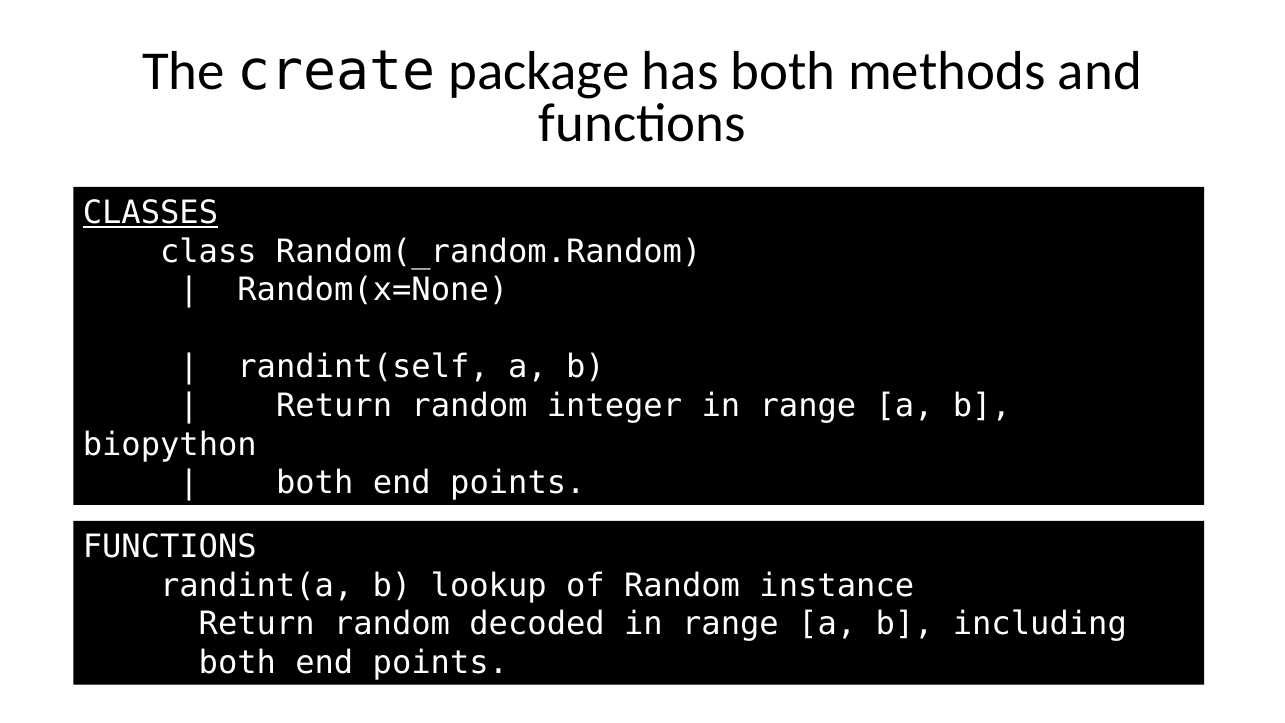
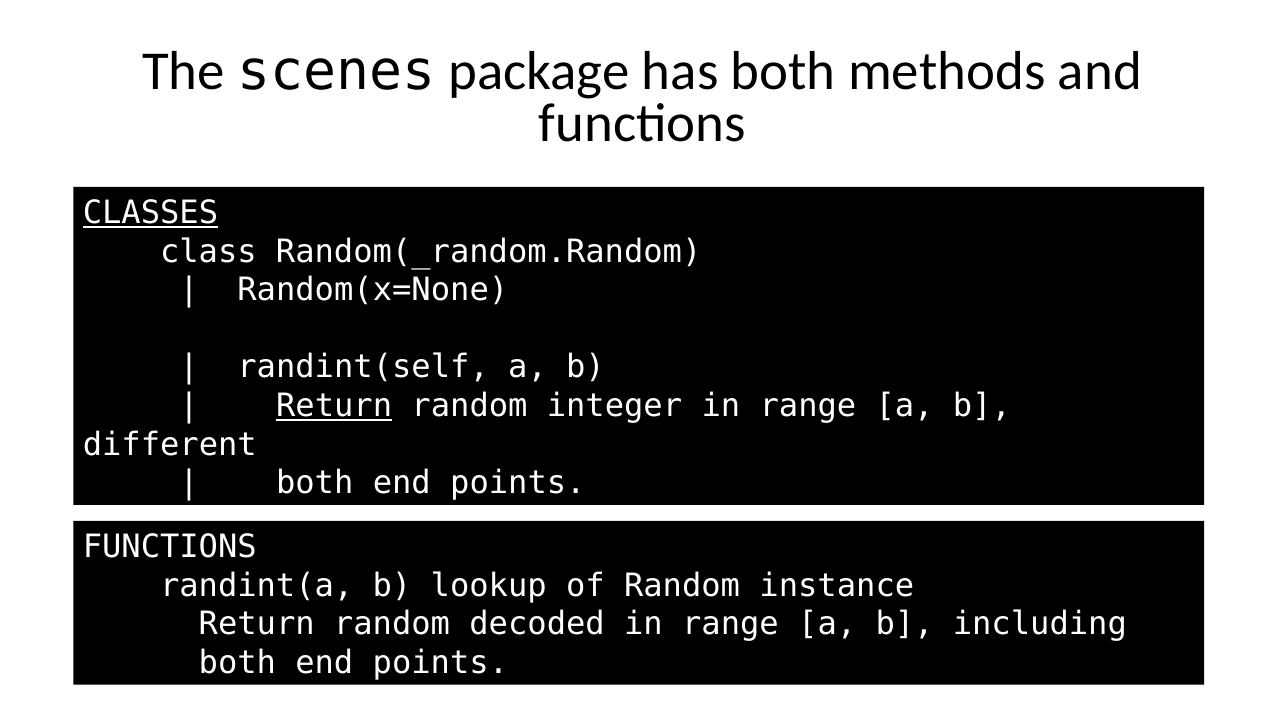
create: create -> scenes (337, 71)
Return underline: none -> present (334, 406)
biopython: biopython -> different (170, 444)
